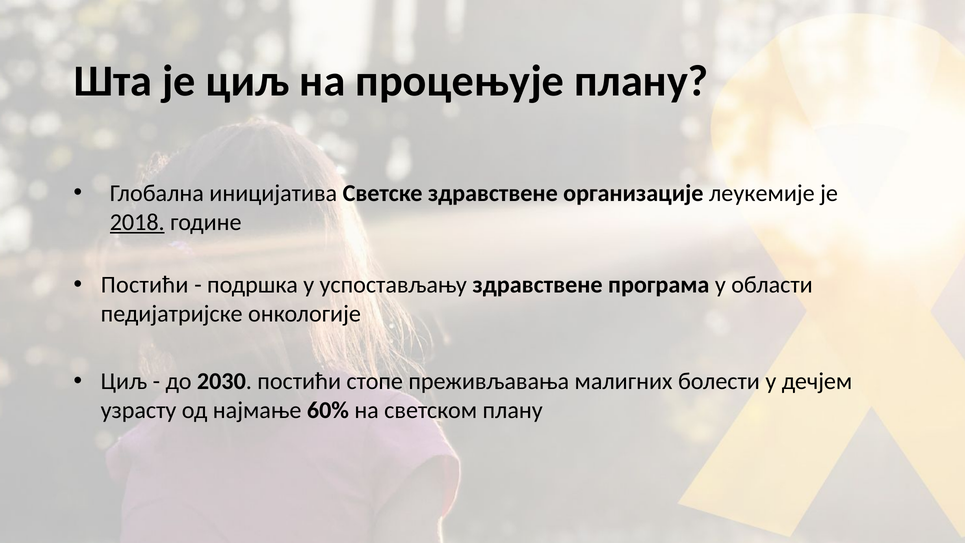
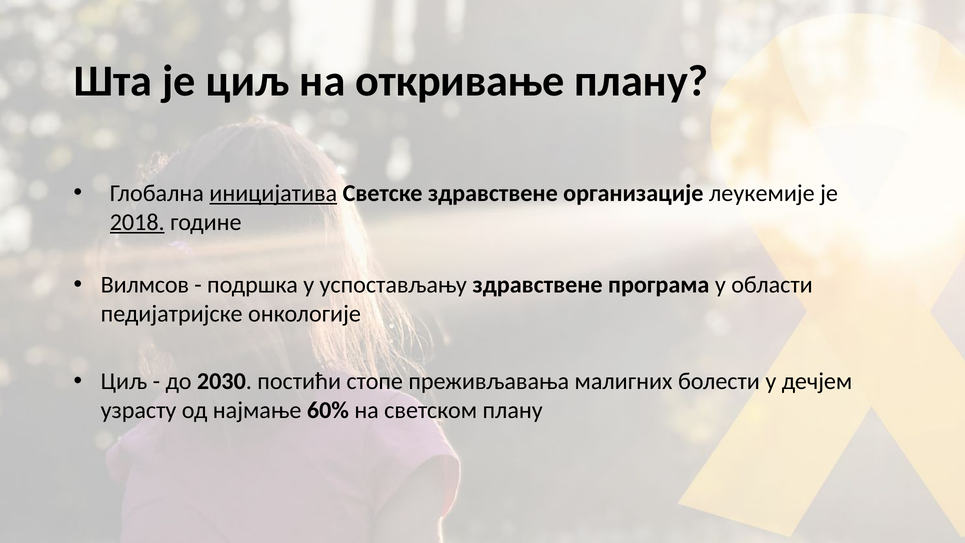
процењује: процењује -> откривање (460, 81)
иницијатива underline: none -> present (273, 193)
Постићи: Постићи -> Вилмсов (145, 285)
